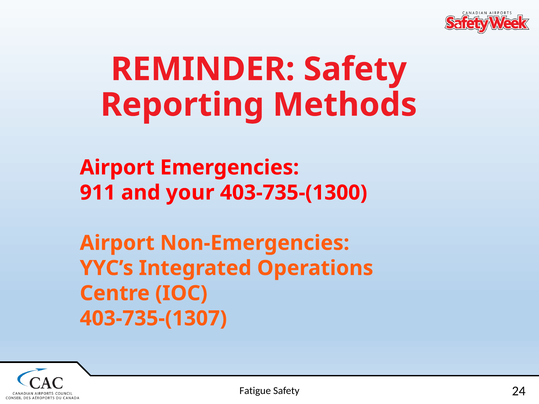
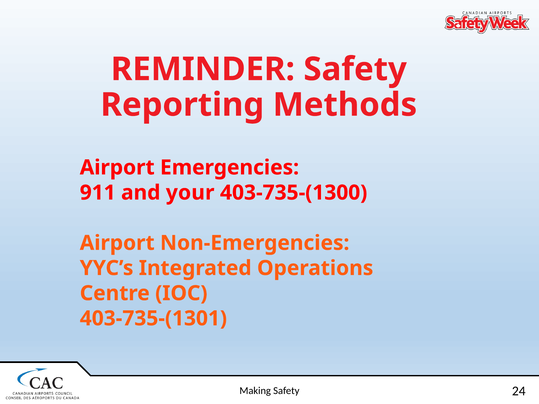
403-735-(1307: 403-735-(1307 -> 403-735-(1301 (153, 319)
Fatigue: Fatigue -> Making (255, 391)
